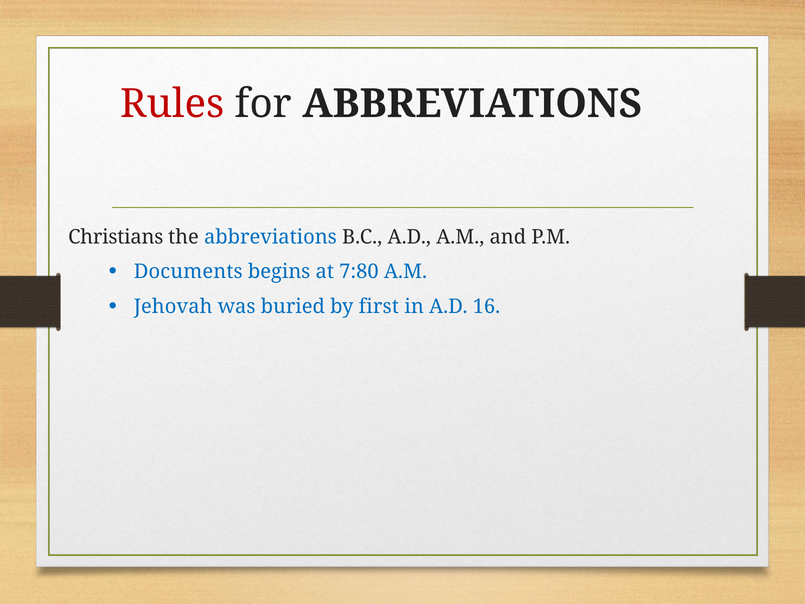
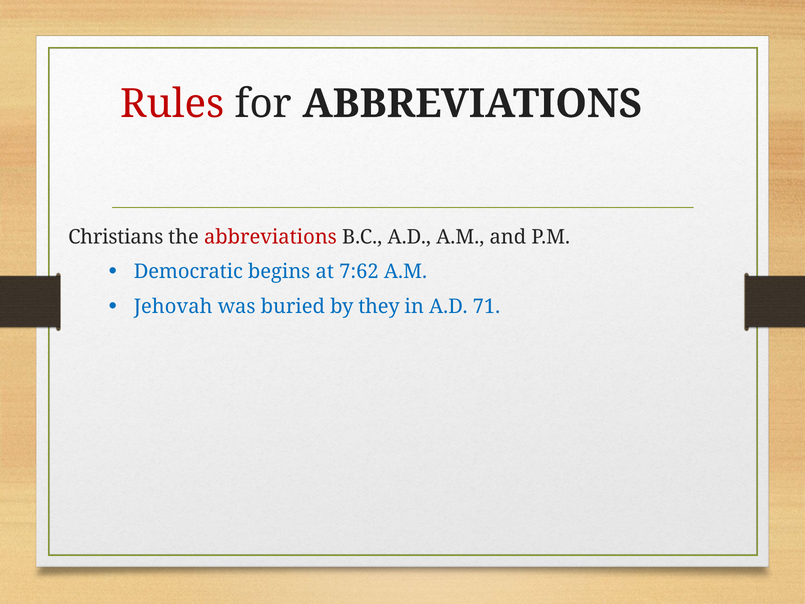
abbreviations colour: blue -> red (270, 237)
Documents: Documents -> Democratic (188, 272)
7:80: 7:80 -> 7:62 (359, 272)
first: first -> they (379, 307)
16: 16 -> 71 (486, 307)
